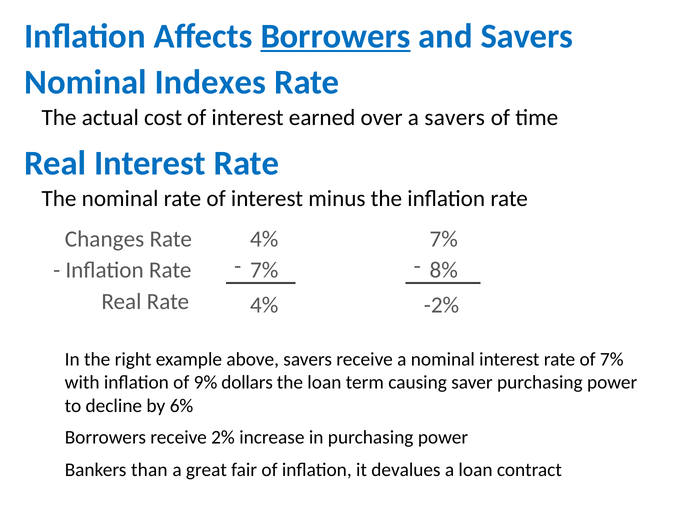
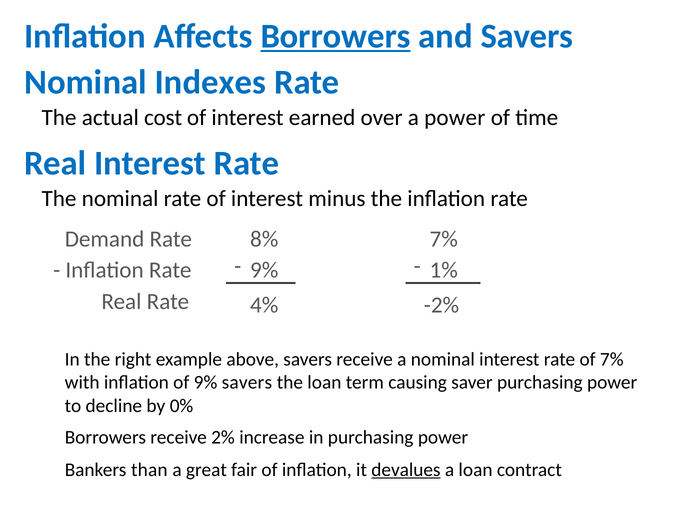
a savers: savers -> power (455, 118)
Changes: Changes -> Demand (105, 239)
4%: 4% -> 8% (264, 239)
7%: 7% -> 9% (264, 270)
8%: 8% -> 1% (444, 270)
9% dollars: dollars -> savers (247, 383)
6%: 6% -> 0% (182, 406)
devalues underline: none -> present (406, 470)
